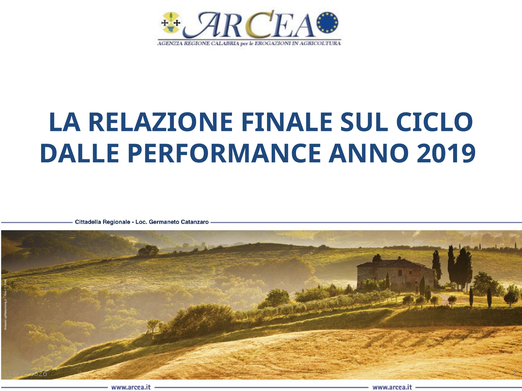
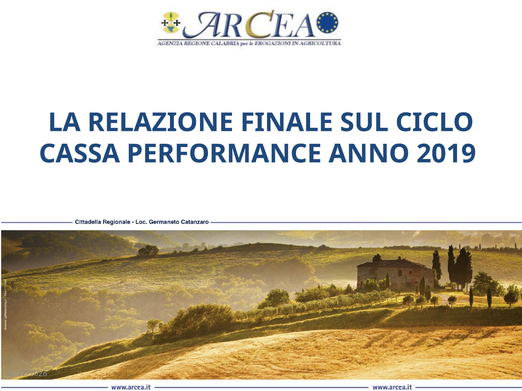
DALLE: DALLE -> CASSA (79, 154)
